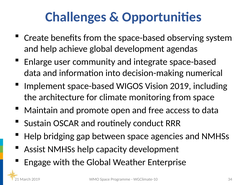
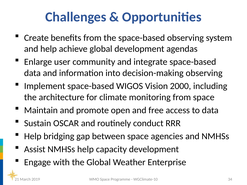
decision-making numerical: numerical -> observing (204, 73)
Vision 2019: 2019 -> 2000 (181, 86)
